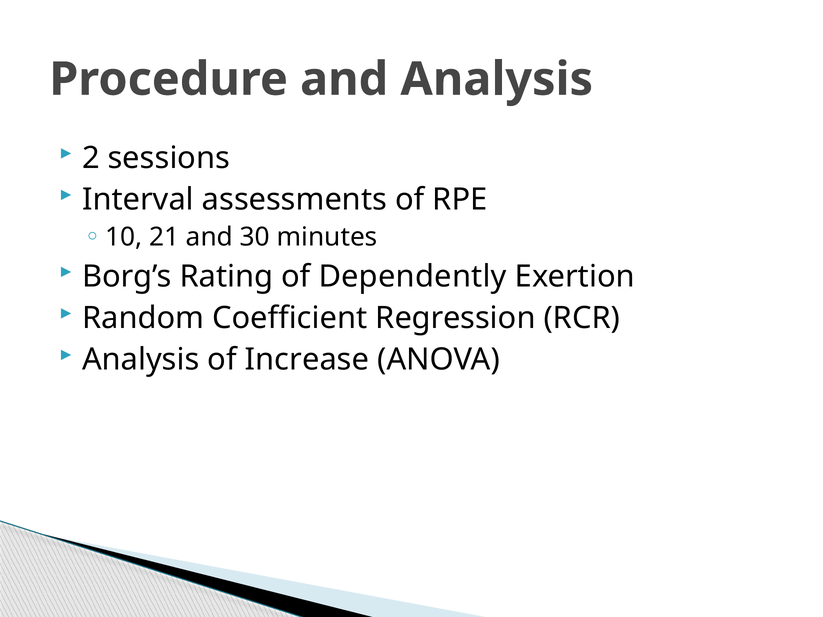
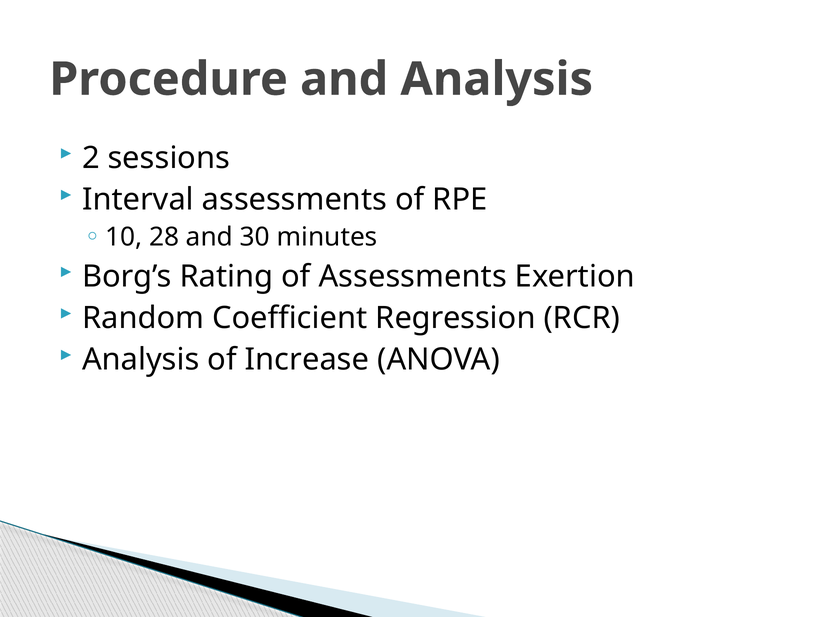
21: 21 -> 28 (164, 237)
of Dependently: Dependently -> Assessments (413, 277)
